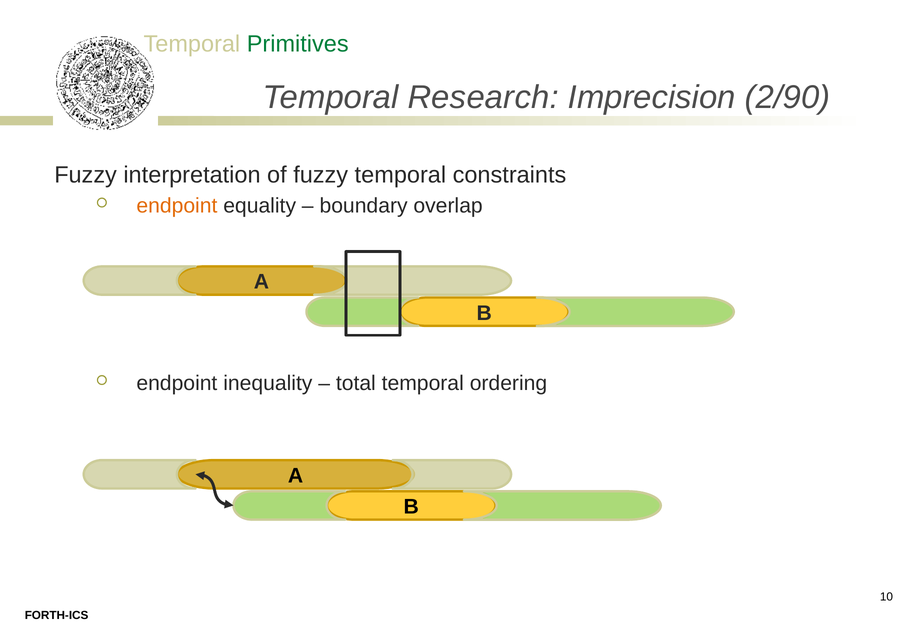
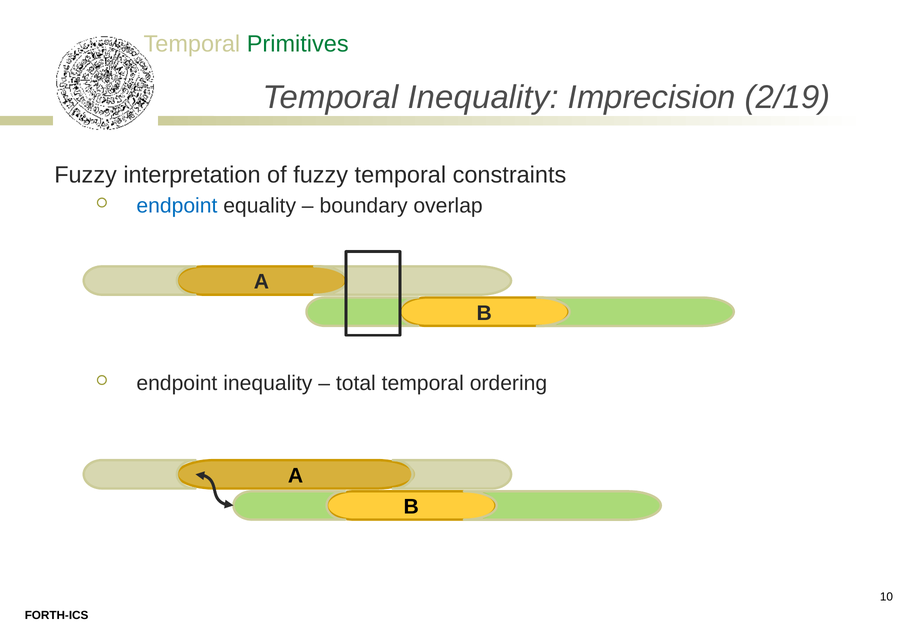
Temporal Research: Research -> Inequality (483, 98)
2/90: 2/90 -> 2/19 (788, 98)
endpoint colour: orange -> blue (177, 206)
